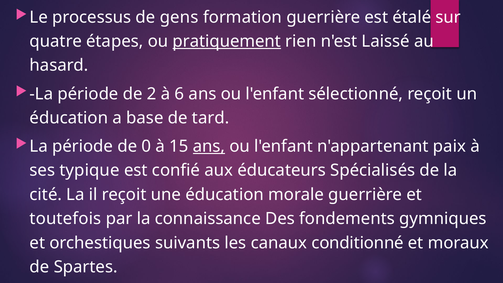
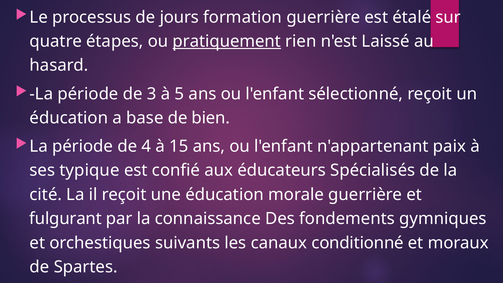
gens: gens -> jours (179, 17)
2: 2 -> 3 (152, 94)
6: 6 -> 5 (179, 94)
tard: tard -> bien (211, 118)
0: 0 -> 4 (146, 146)
ans underline: present -> none (209, 146)
toutefois: toutefois -> fulgurant (66, 219)
